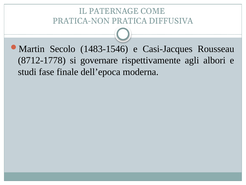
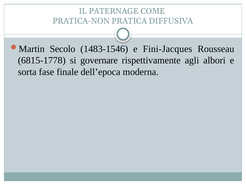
Casi-Jacques: Casi-Jacques -> Fini-Jacques (168, 49)
8712-1778: 8712-1778 -> 6815-1778 (42, 60)
studi: studi -> sorta (27, 72)
